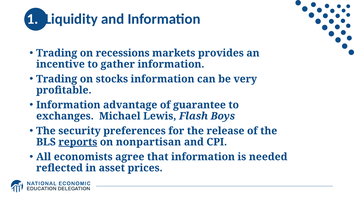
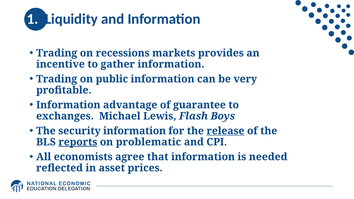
stocks: stocks -> public (112, 79)
security preferences: preferences -> information (135, 131)
release underline: none -> present (225, 131)
nonpartisan: nonpartisan -> problematic (148, 142)
